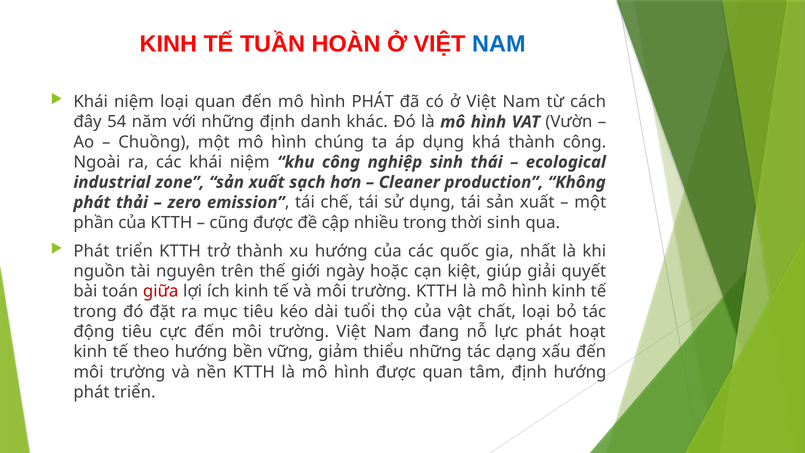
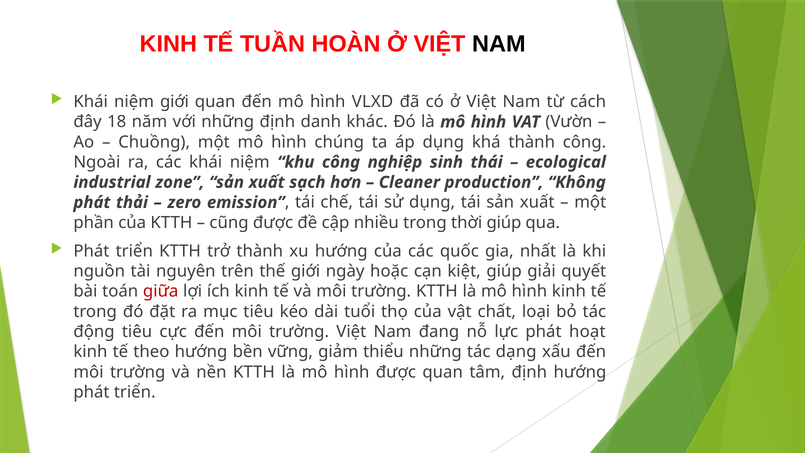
NAM colour: blue -> black (499, 44)
niệm loại: loại -> giới (175, 102)
hình PHÁT: PHÁT -> VLXD (373, 102)
54: 54 -> 18 (117, 122)
thời sinh: sinh -> giúp (504, 222)
